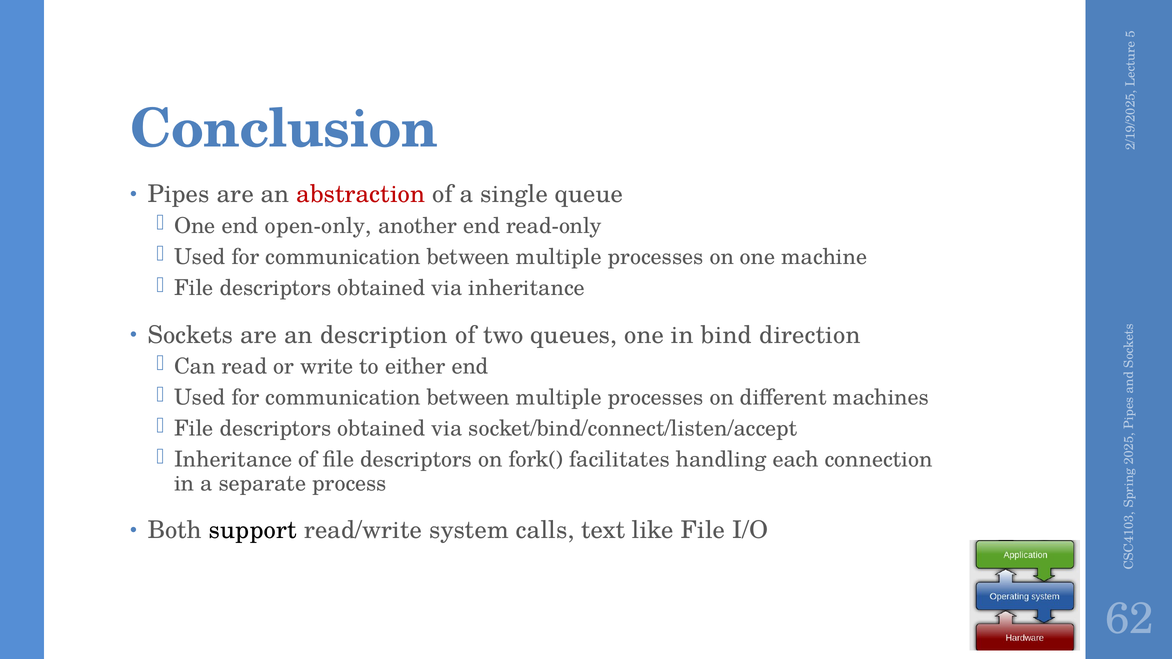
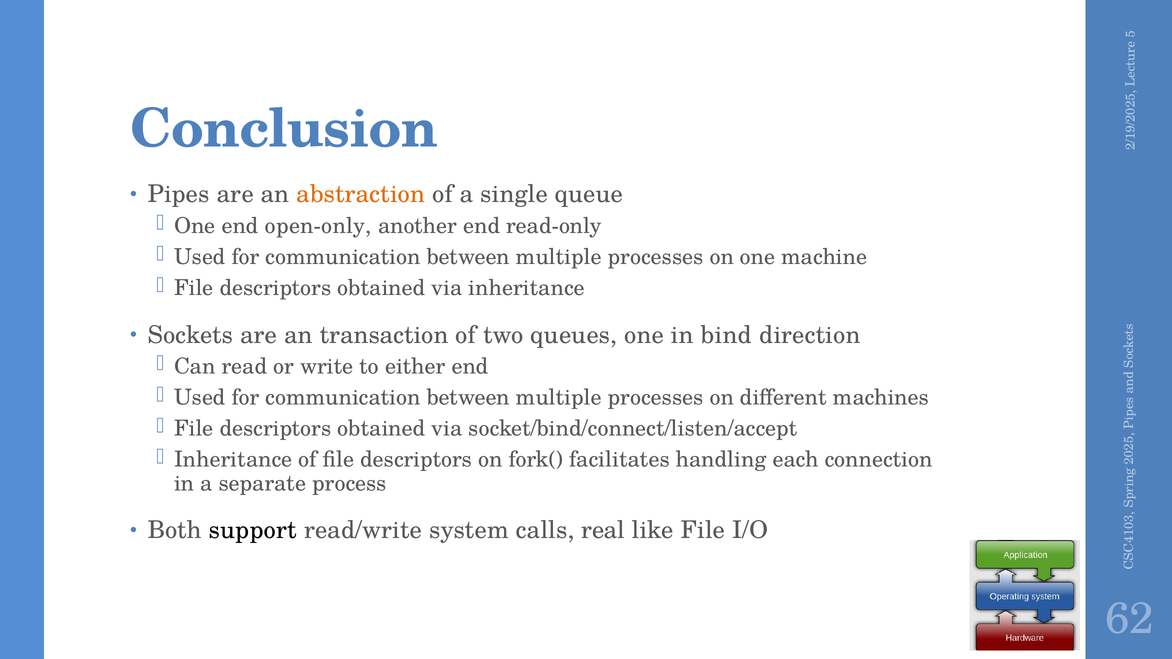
abstraction colour: red -> orange (361, 194)
description: description -> transaction (384, 335)
text: text -> real (603, 531)
